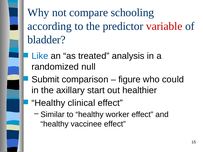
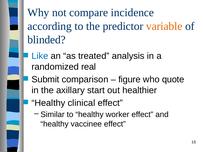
schooling: schooling -> incidence (132, 13)
variable colour: red -> orange (164, 26)
bladder: bladder -> blinded (47, 40)
null: null -> real (89, 67)
could: could -> quote (173, 80)
